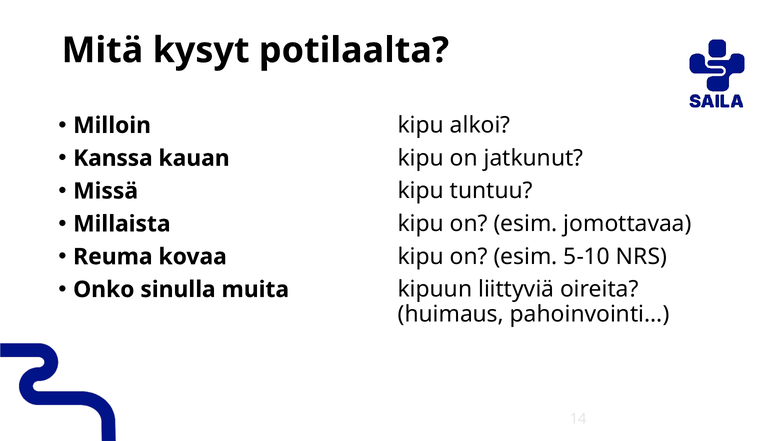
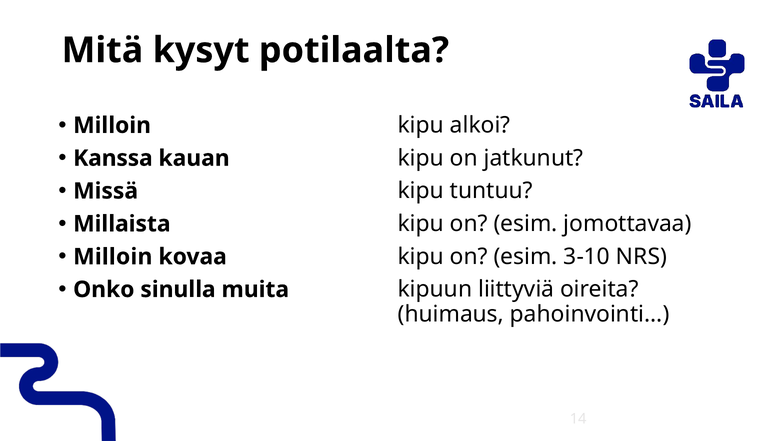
Reuma: Reuma -> Milloin (113, 257)
5-10: 5-10 -> 3-10 (587, 256)
